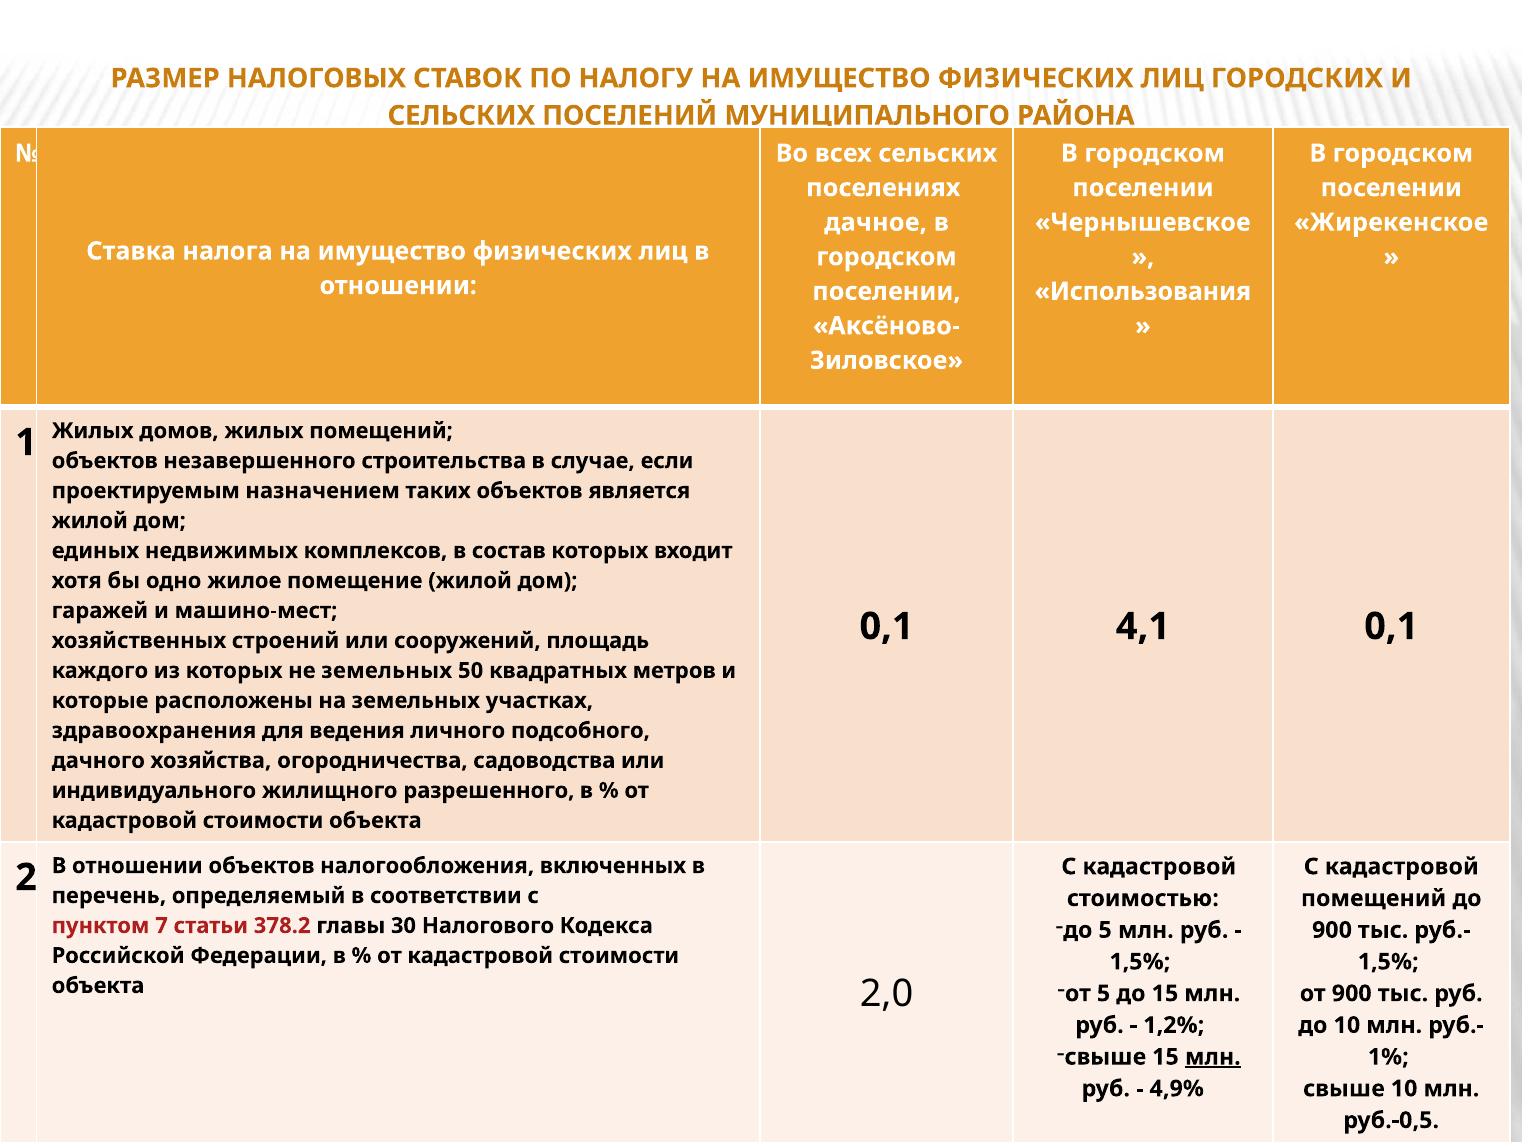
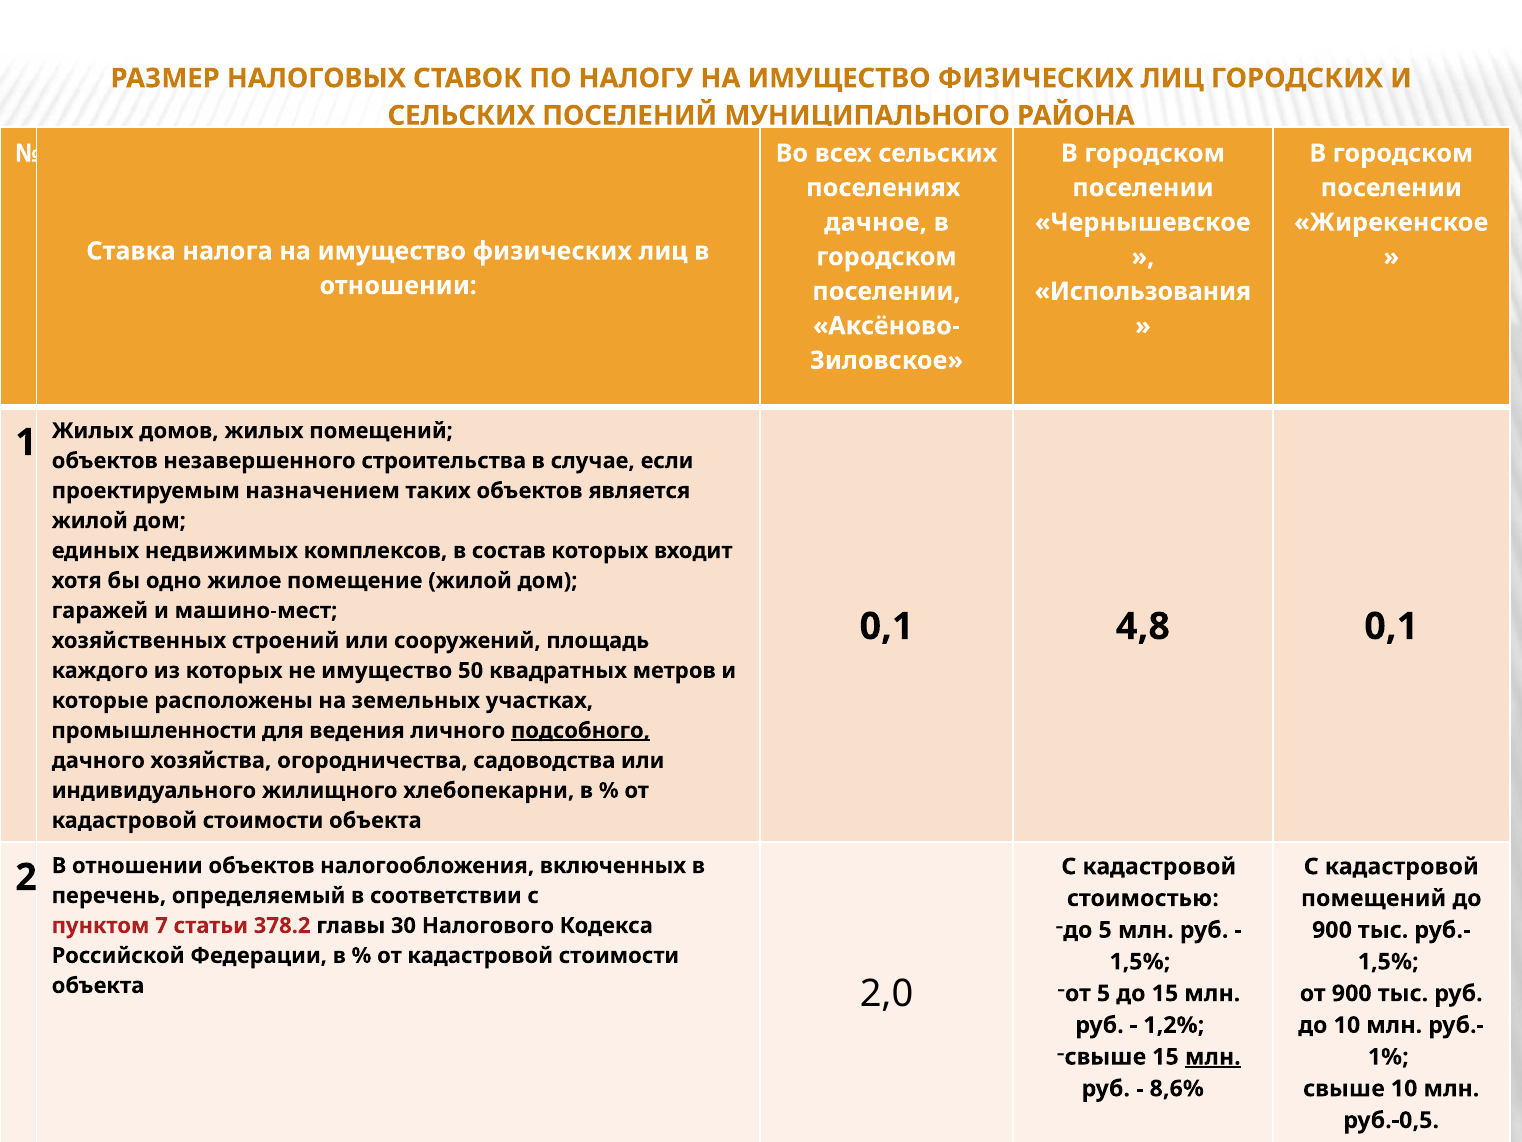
4,1: 4,1 -> 4,8 (1143, 626)
не земельных: земельных -> имущество (387, 670)
здравоохранения: здравоохранения -> промышленности (154, 730)
подсобного underline: none -> present (580, 730)
разрешенного: разрешенного -> хлебопекарни (489, 790)
4,9%: 4,9% -> 8,6% (1177, 1088)
